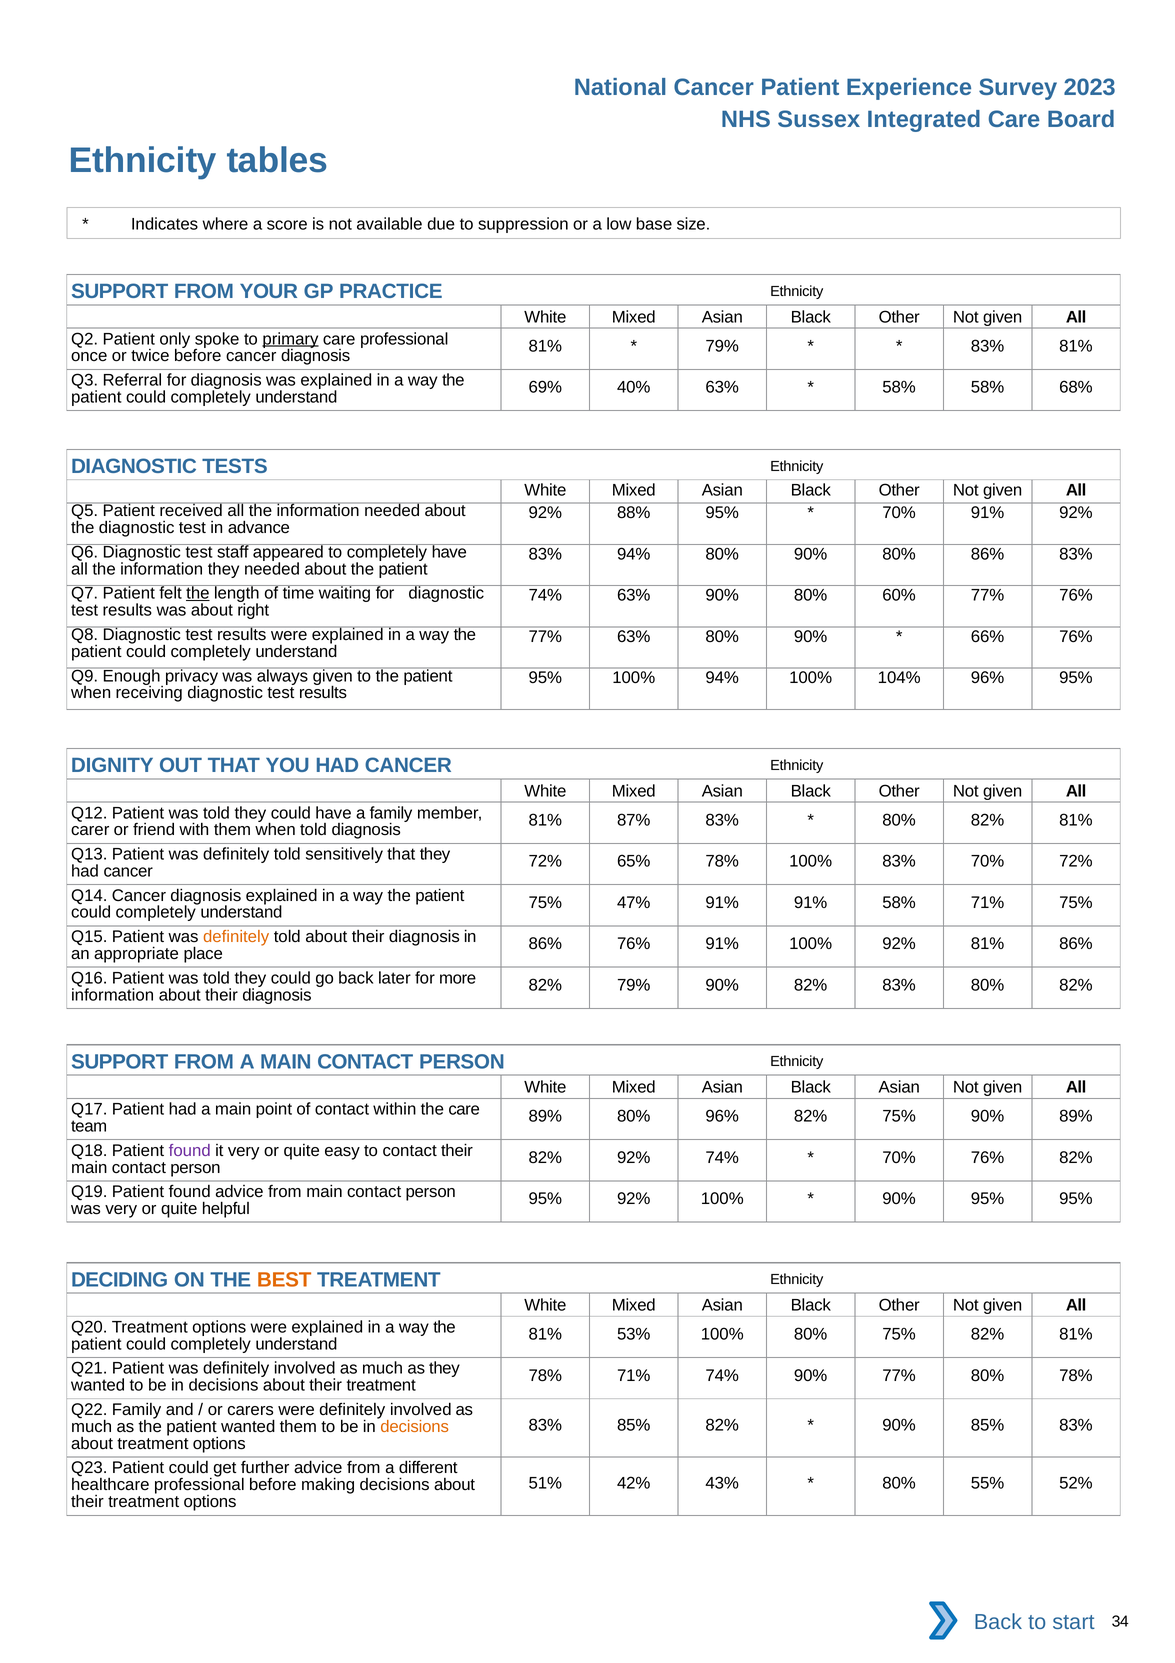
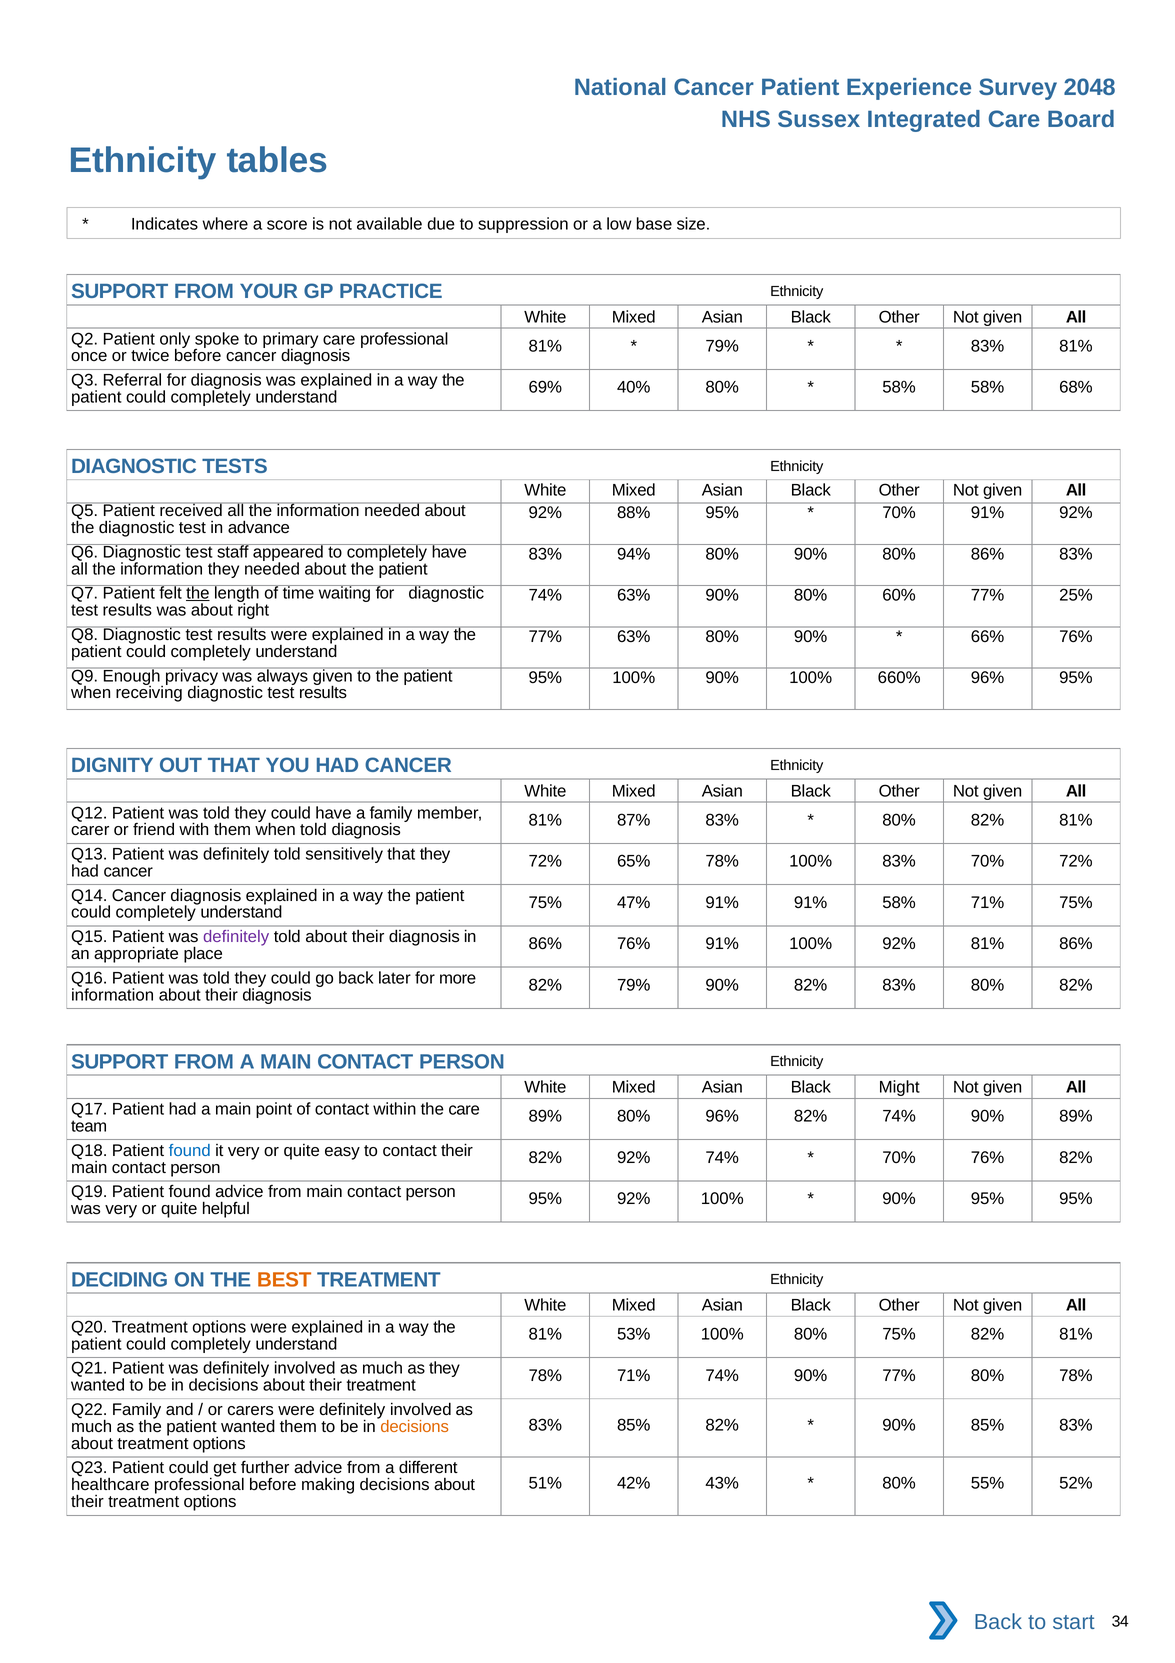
2023: 2023 -> 2048 (1090, 88)
primary underline: present -> none (290, 339)
40% 63%: 63% -> 80% (722, 387)
77% 76%: 76% -> 25% (1076, 595)
100% 94%: 94% -> 90% (722, 678)
104%: 104% -> 660% (899, 678)
definitely colour: orange -> purple (236, 937)
Black Asian: Asian -> Might (899, 1087)
82% 75%: 75% -> 74% (899, 1116)
found colour: purple -> blue (190, 1150)
